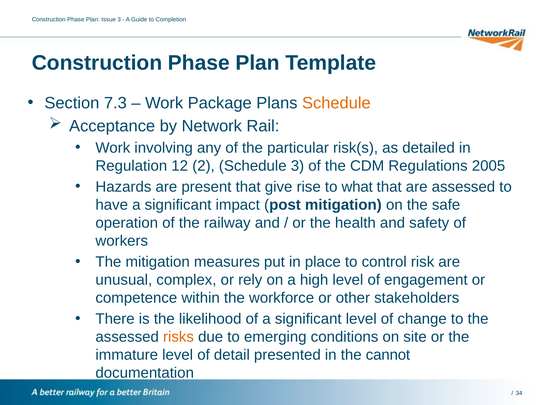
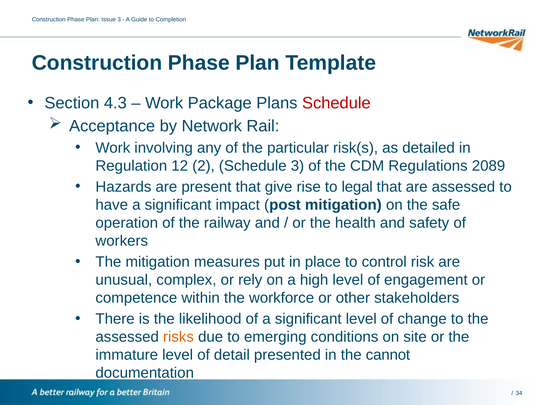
7.3: 7.3 -> 4.3 (115, 103)
Schedule colour: orange -> red (336, 103)
2005: 2005 -> 2089 (489, 166)
what: what -> legal (357, 187)
